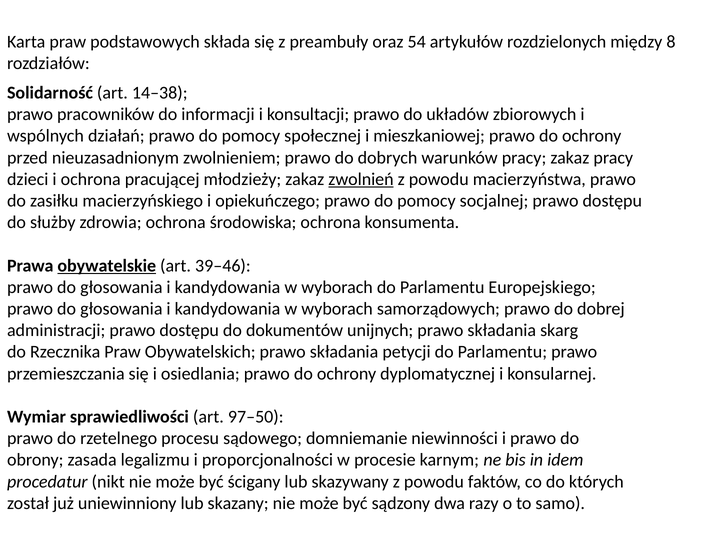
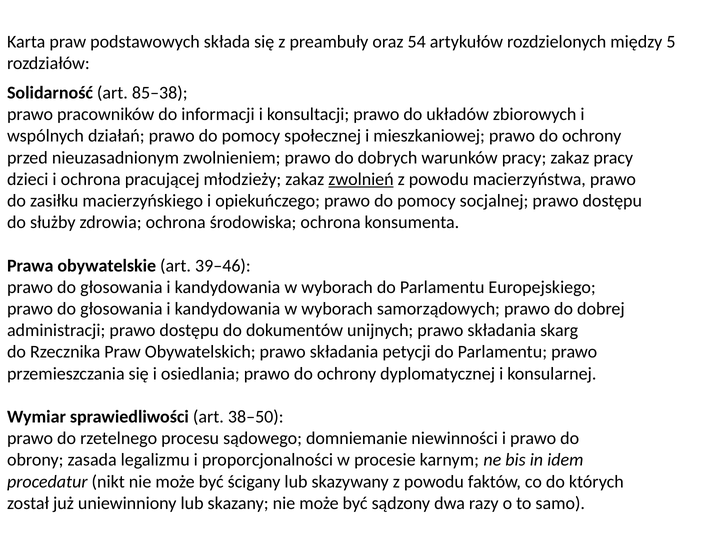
8: 8 -> 5 (671, 42)
14–38: 14–38 -> 85–38 (160, 93)
obywatelskie underline: present -> none (107, 266)
97–50: 97–50 -> 38–50 (256, 417)
